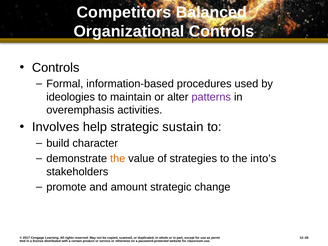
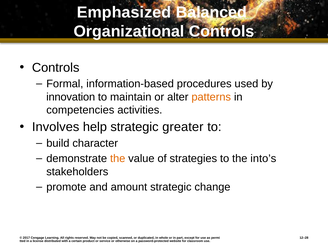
Competitors: Competitors -> Emphasized (124, 12)
ideologies: ideologies -> innovation (71, 97)
patterns colour: purple -> orange (211, 97)
overemphasis: overemphasis -> competencies (80, 110)
sustain: sustain -> greater (183, 127)
